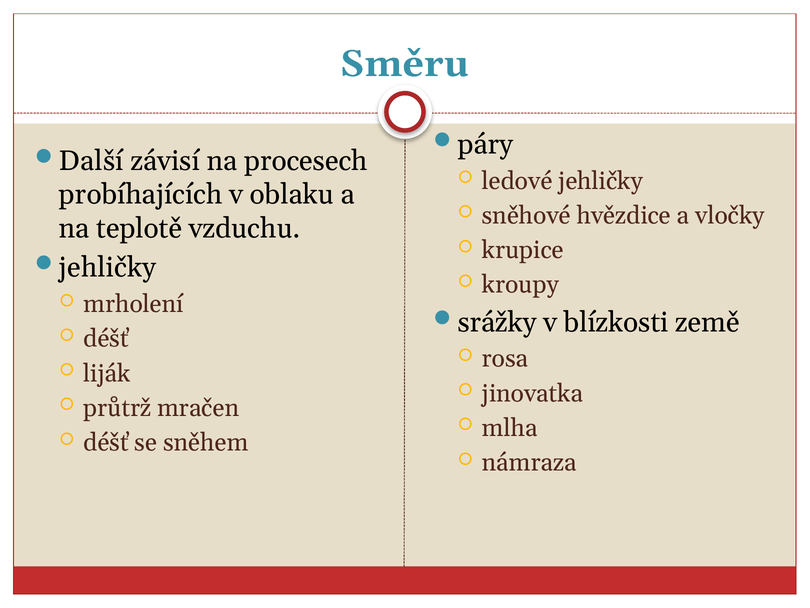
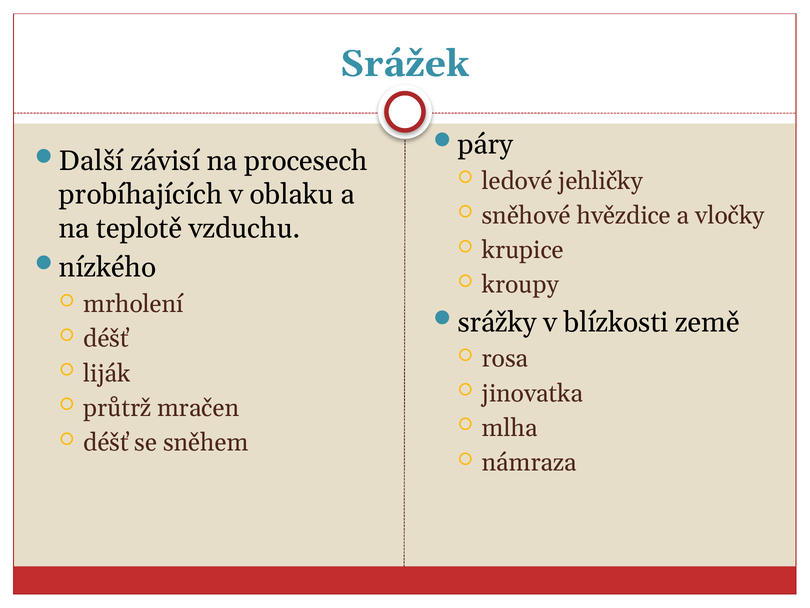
Směru: Směru -> Srážek (405, 64)
jehličky: jehličky -> nízkého (108, 267)
